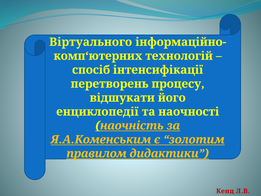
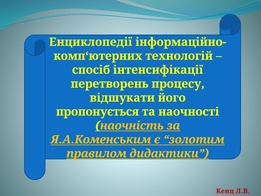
Віртуального: Віртуального -> Енциклопедії (91, 42)
енциклопедії: енциклопедії -> пропонується (98, 112)
